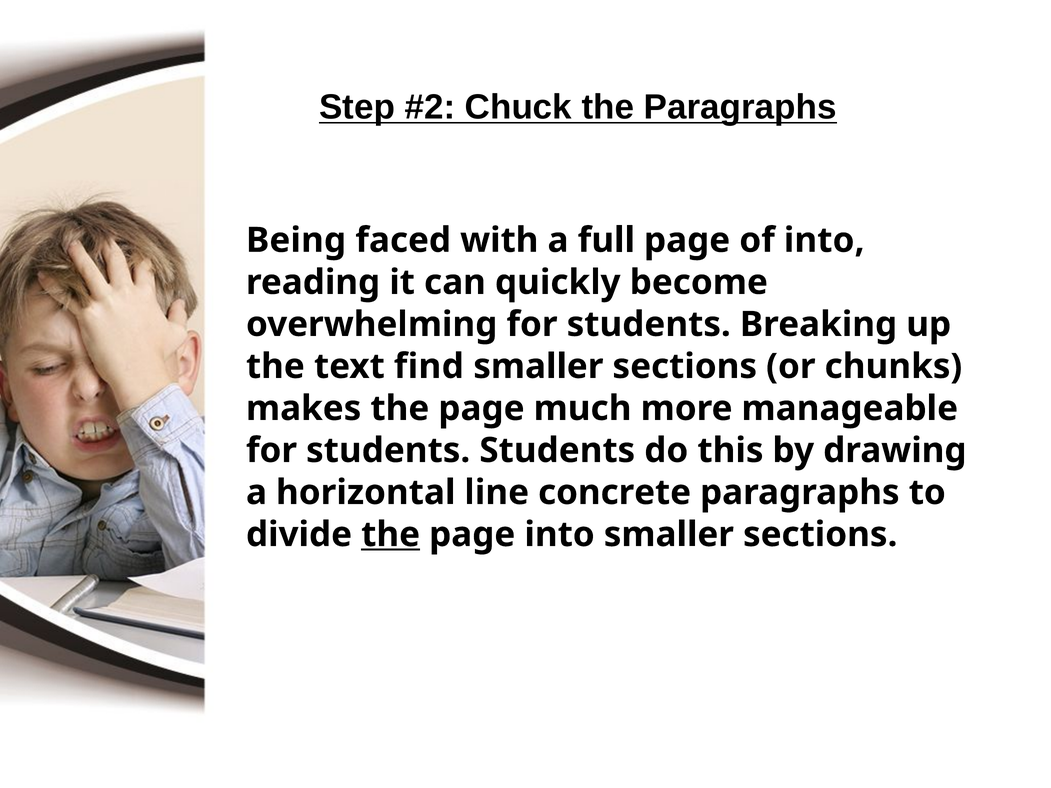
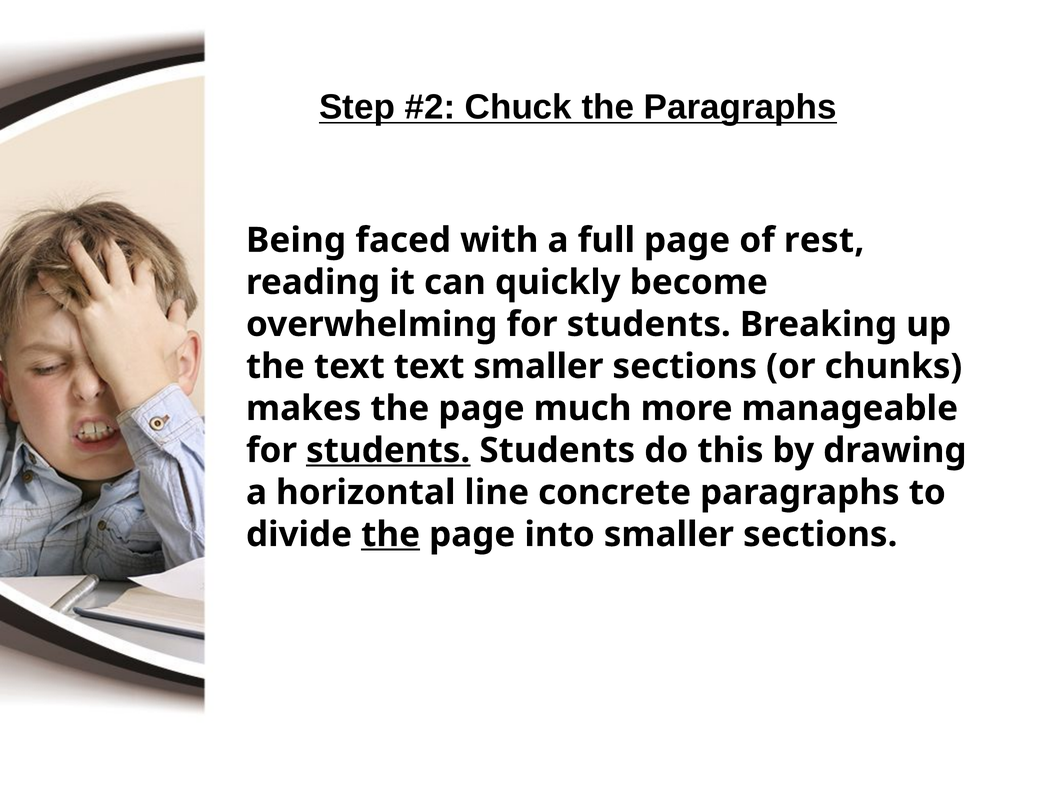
of into: into -> rest (824, 240)
text find: find -> text (429, 367)
students underline: none -> present (388, 451)
